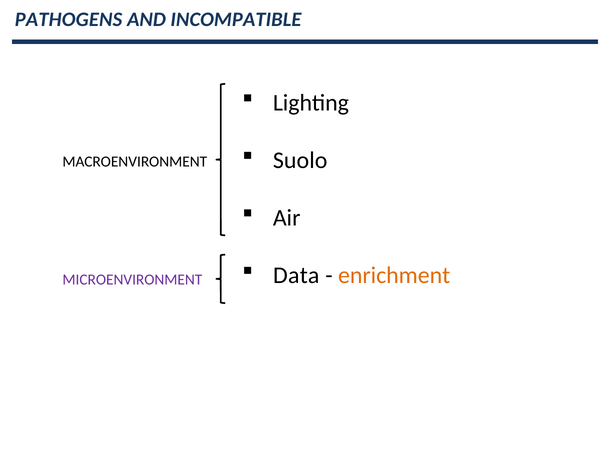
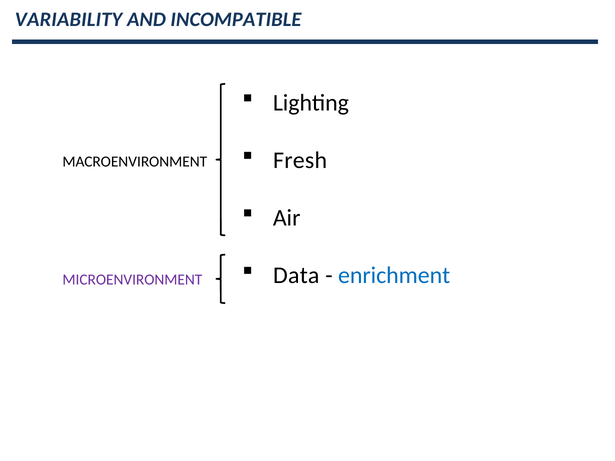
PATHOGENS: PATHOGENS -> VARIABILITY (68, 20)
Suolo: Suolo -> Fresh (300, 160)
enrichment colour: orange -> blue (394, 275)
